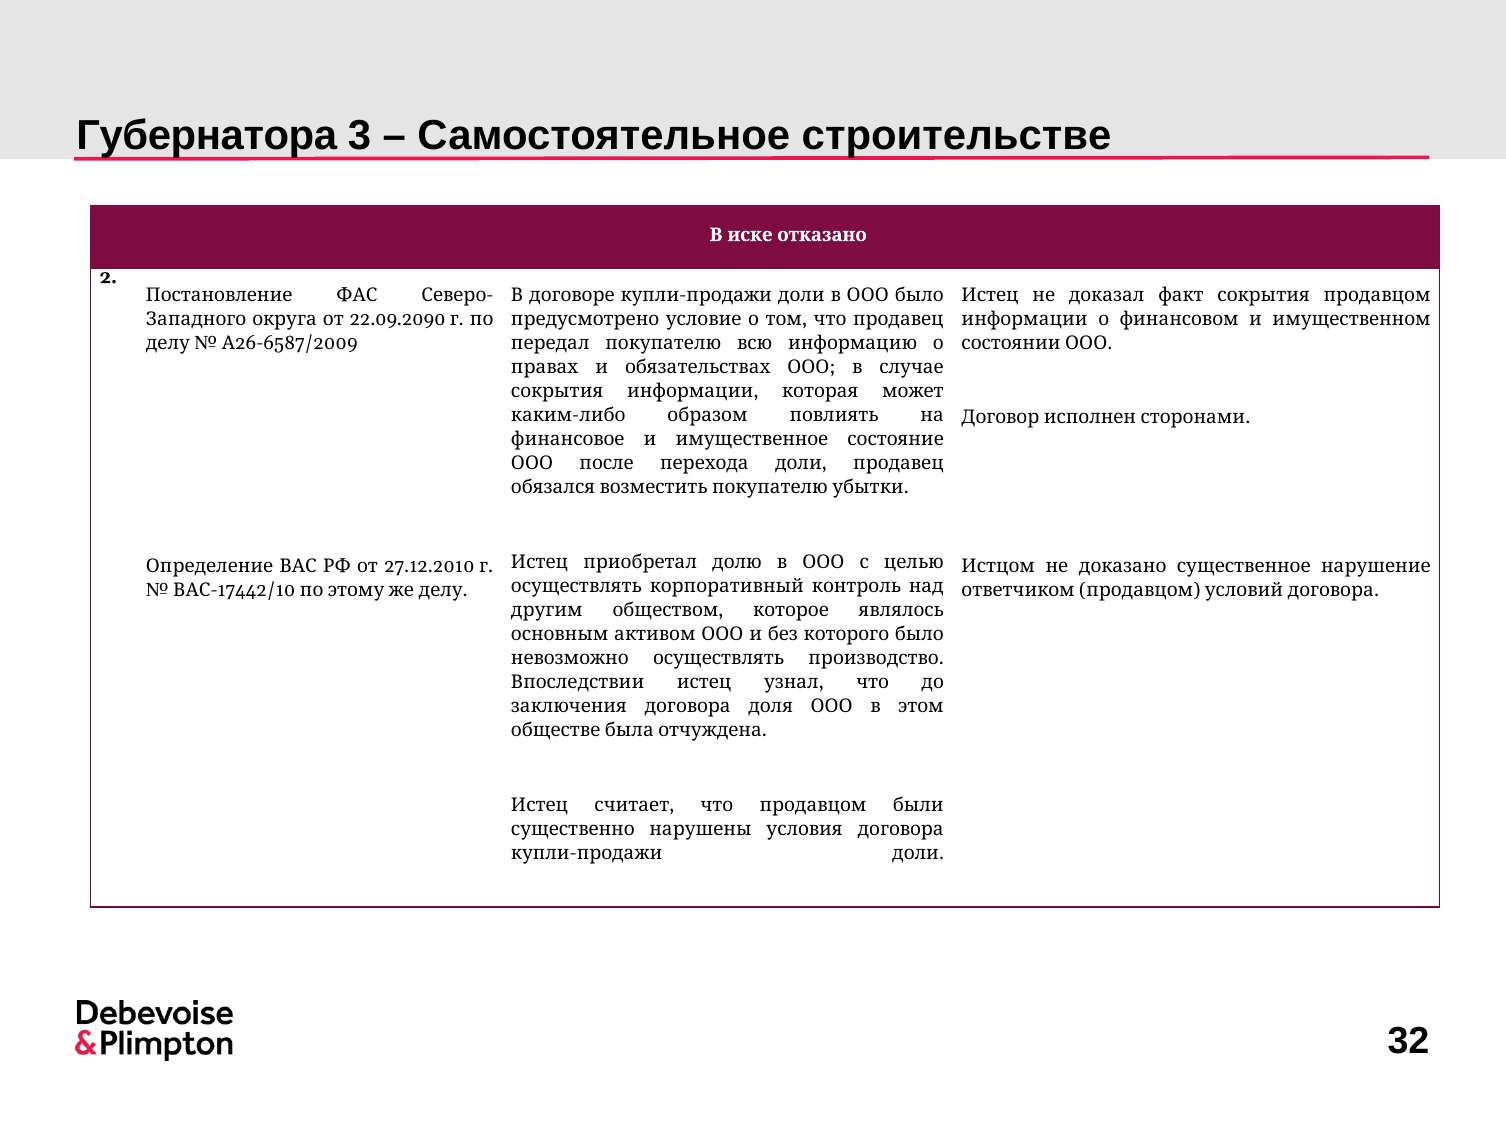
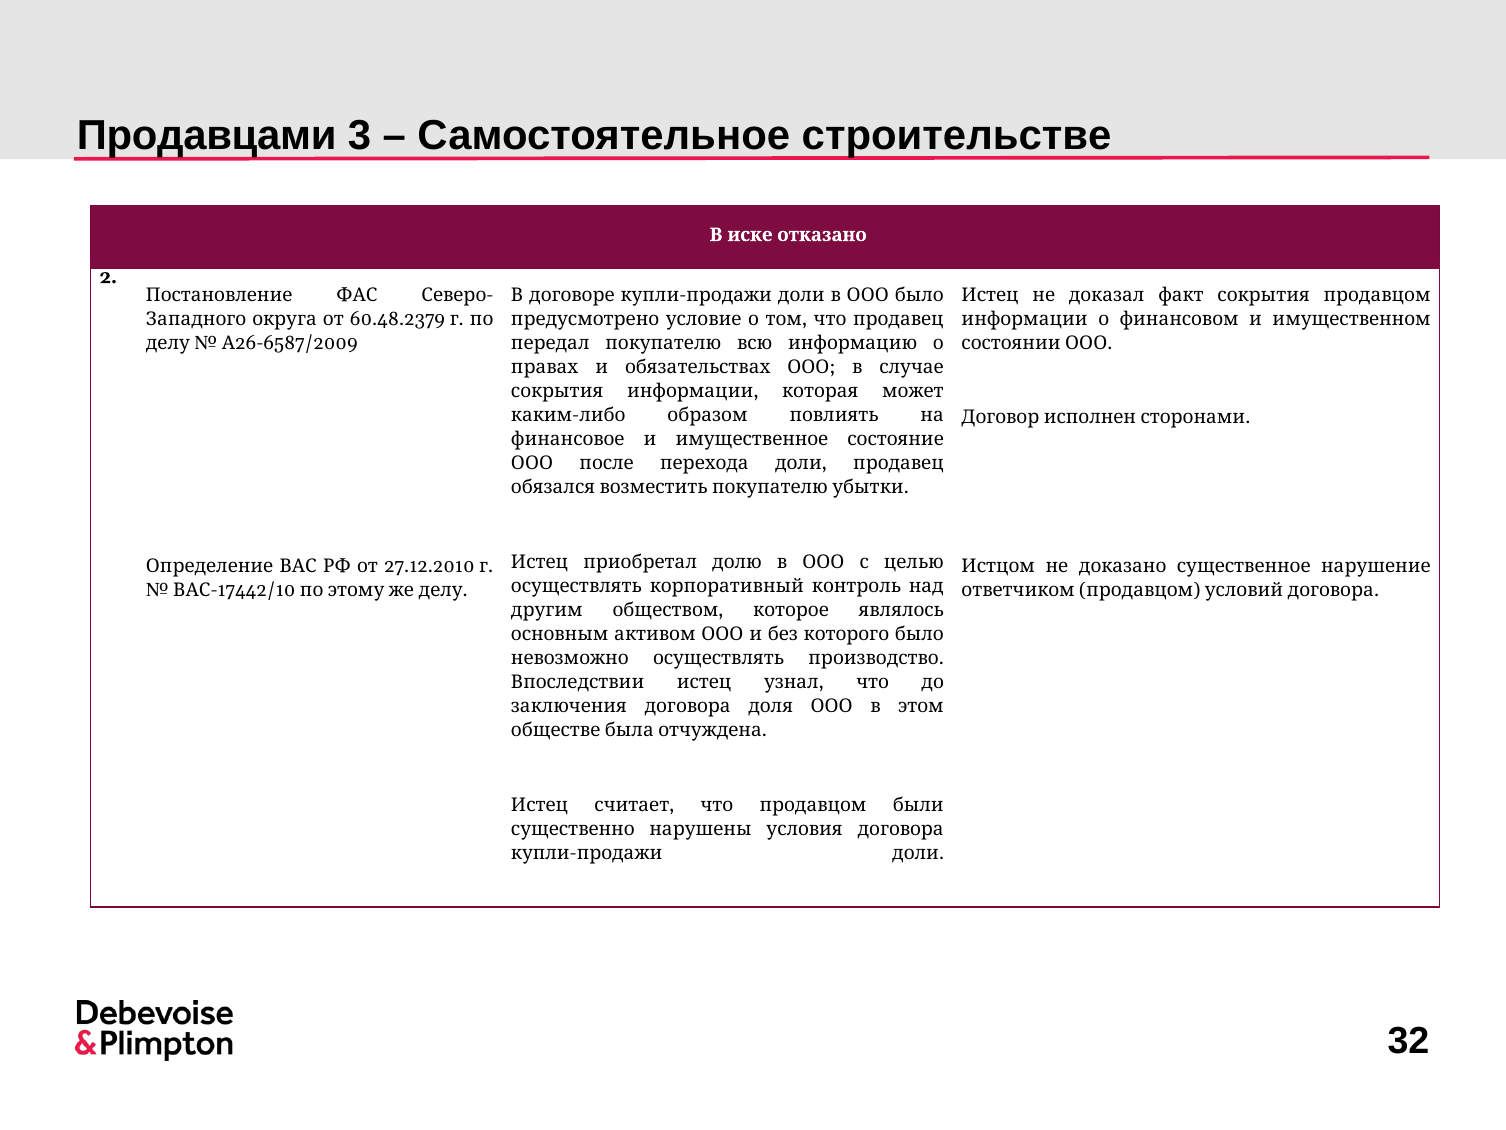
Губернатора: Губернатора -> Продавцами (207, 136)
22.09.2090: 22.09.2090 -> 60.48.2379 (398, 319)
